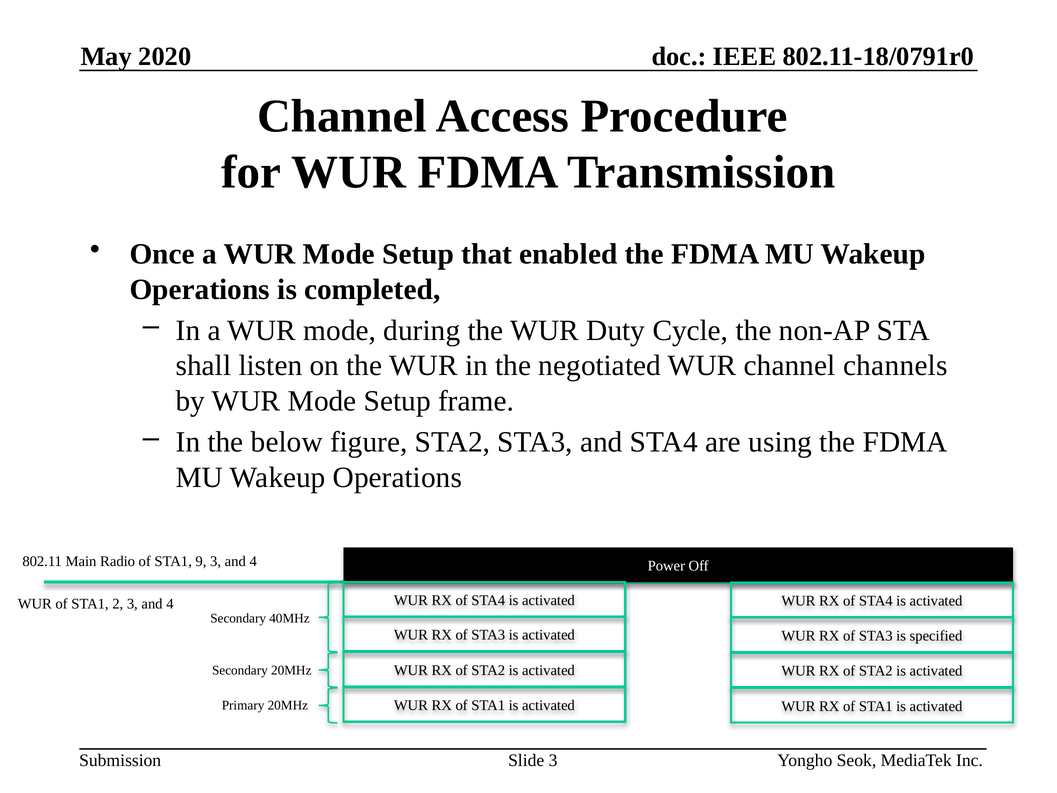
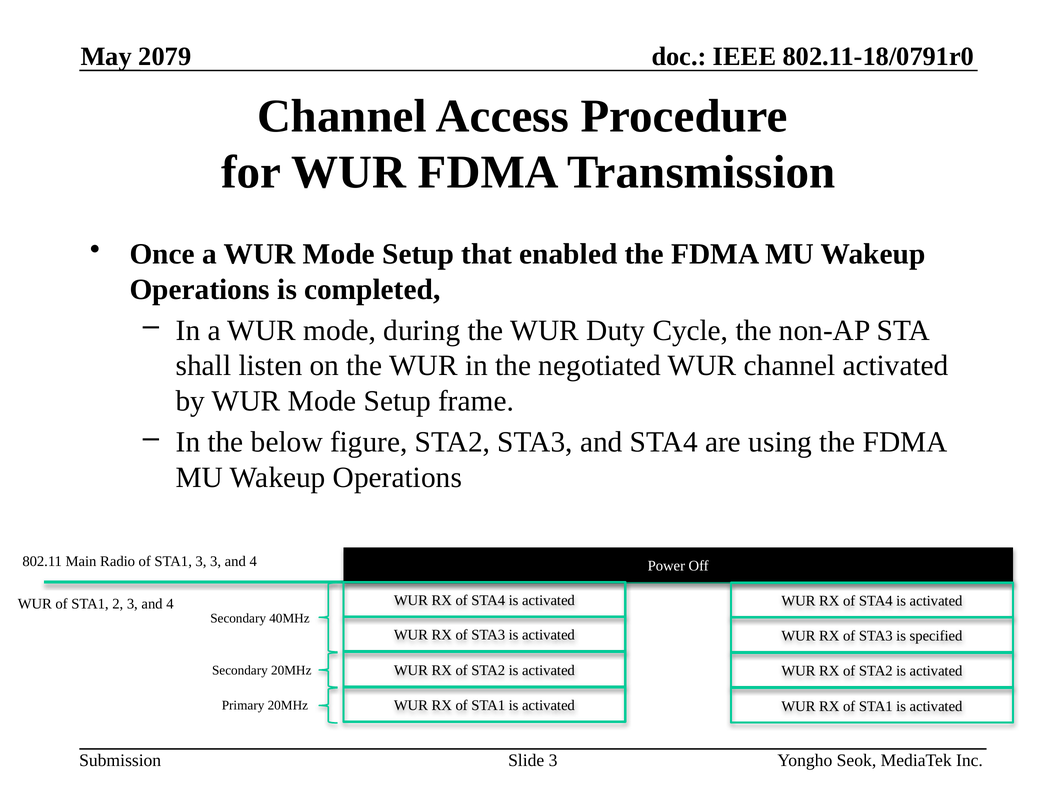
2020: 2020 -> 2079 (165, 56)
channel channels: channels -> activated (896, 366)
STA1 9: 9 -> 3 (201, 561)
